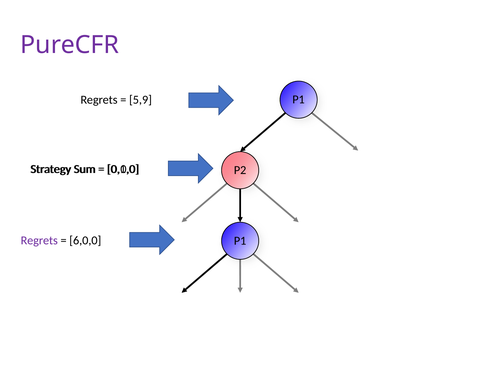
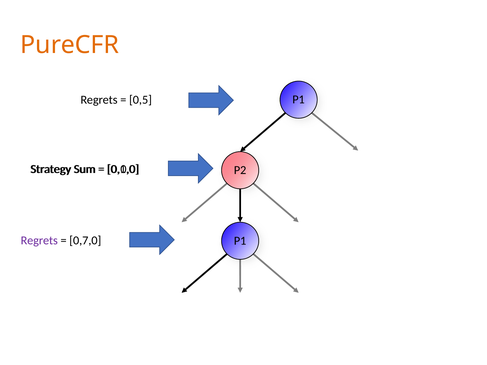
PureCFR colour: purple -> orange (70, 45)
5,9: 5,9 -> 0,5 (141, 100)
6,0,0: 6,0,0 -> 0,7,0 (85, 241)
